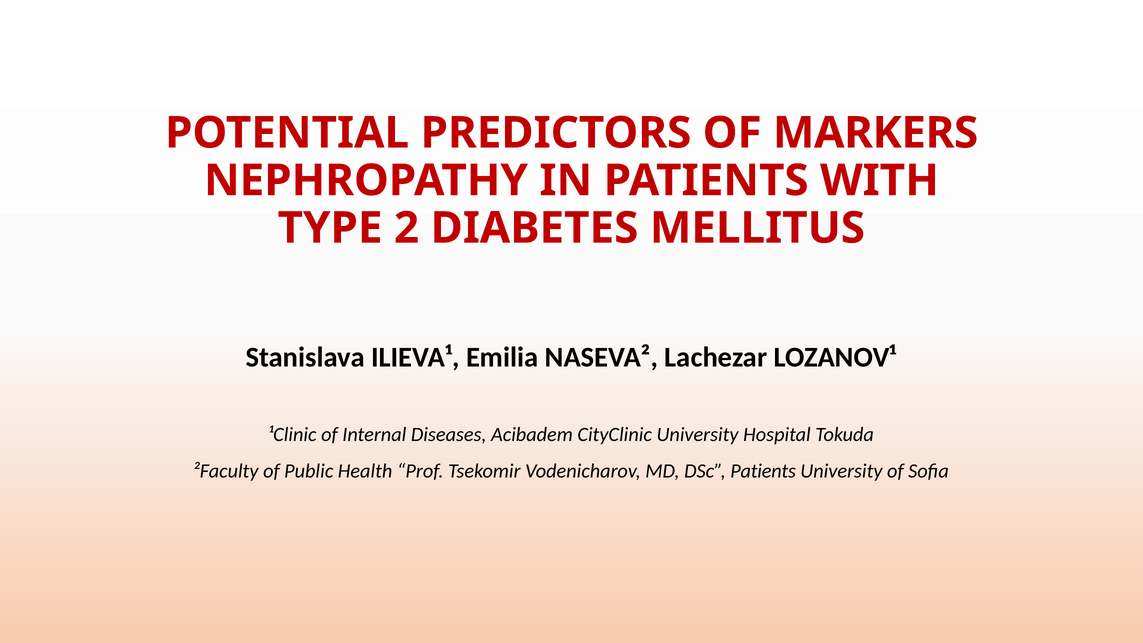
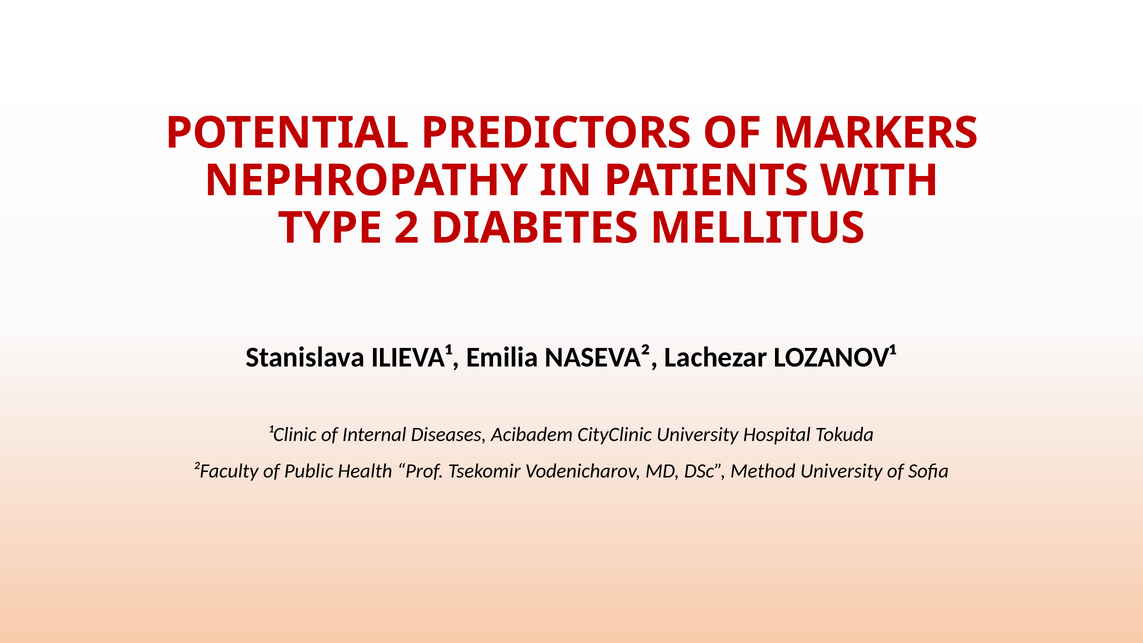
DSc Patients: Patients -> Method (763, 471)
